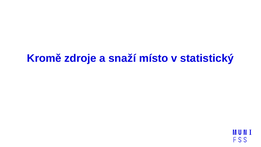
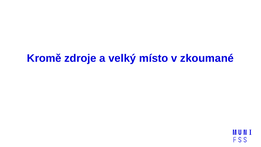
snaží: snaží -> velký (122, 58)
statistický: statistický -> zkoumané (207, 58)
